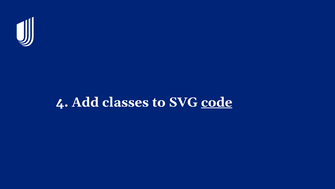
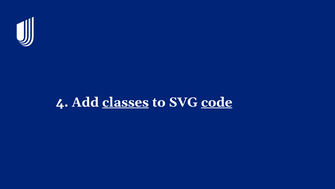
classes underline: none -> present (125, 102)
